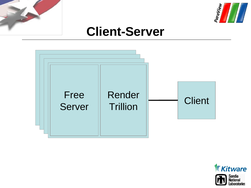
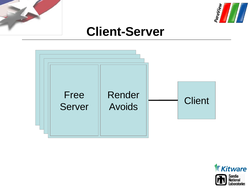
Trillion: Trillion -> Avoids (123, 107)
